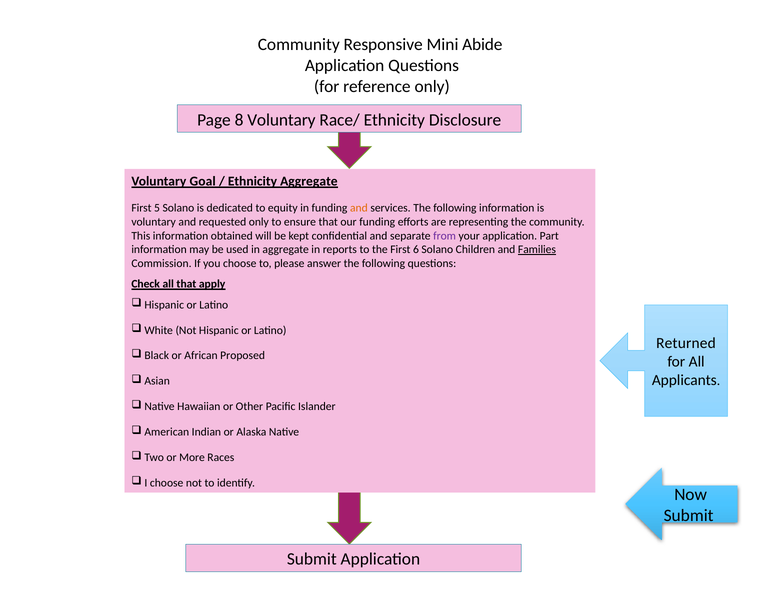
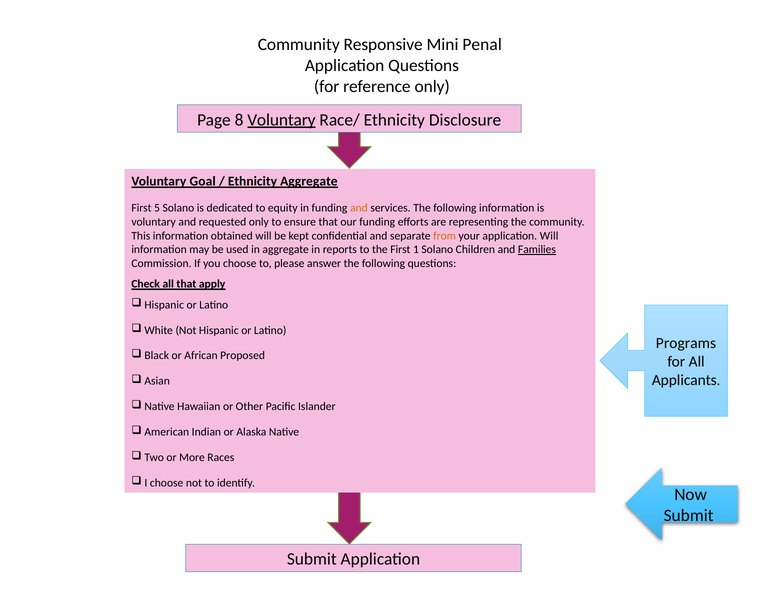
Abide: Abide -> Penal (482, 45)
Voluntary underline: none -> present (281, 120)
from colour: purple -> orange (445, 236)
application Part: Part -> Will (549, 236)
6: 6 -> 1 (416, 250)
Returned: Returned -> Programs (686, 343)
